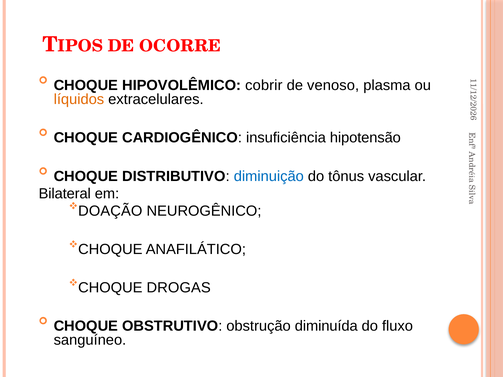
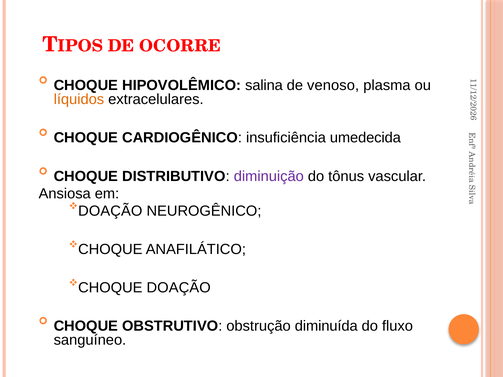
cobrir: cobrir -> salina (264, 85)
hipotensão: hipotensão -> umedecida (365, 138)
diminuição colour: blue -> purple (269, 176)
Bilateral: Bilateral -> Ansiosa (65, 194)
CHOQUE DROGAS: DROGAS -> DOAÇÃO (179, 288)
